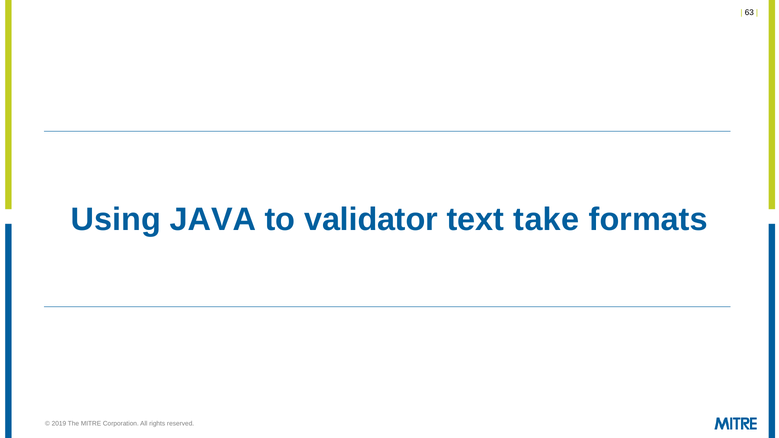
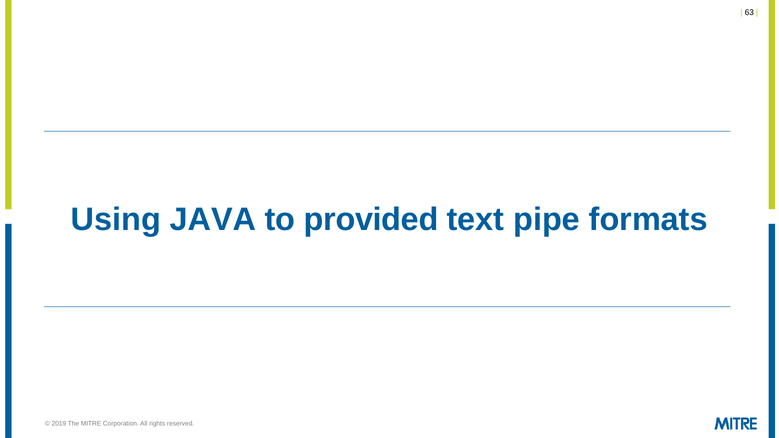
validator: validator -> provided (371, 219)
take: take -> pipe (547, 219)
